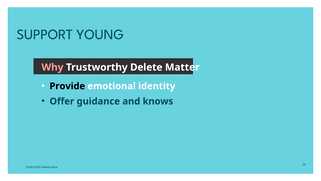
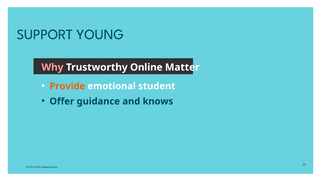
Delete: Delete -> Online (146, 67)
Provide colour: black -> orange (67, 86)
identity: identity -> student (157, 86)
